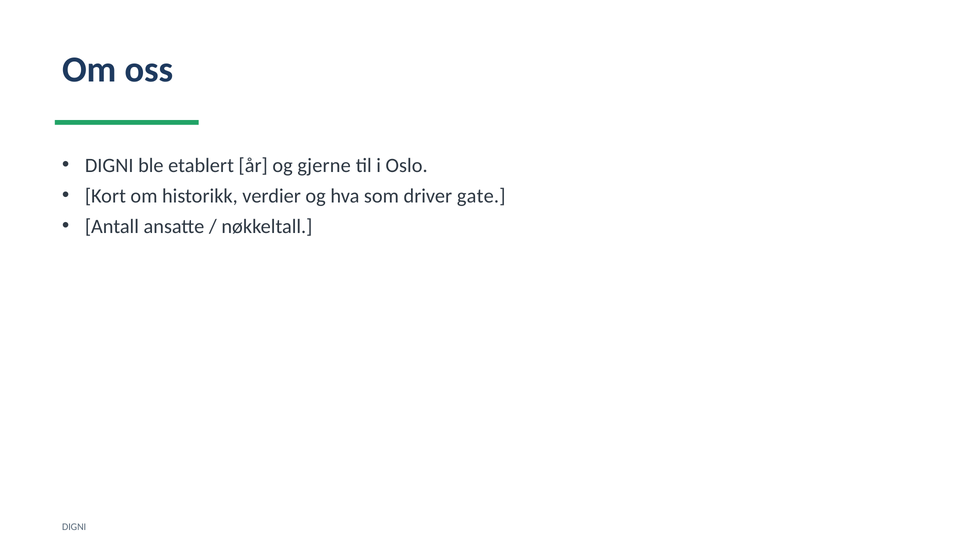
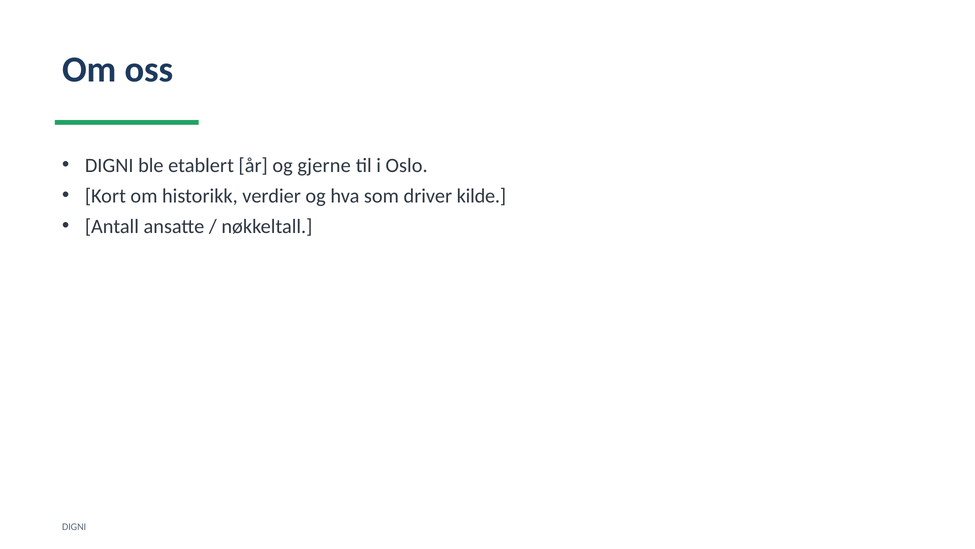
gate: gate -> kilde (481, 196)
